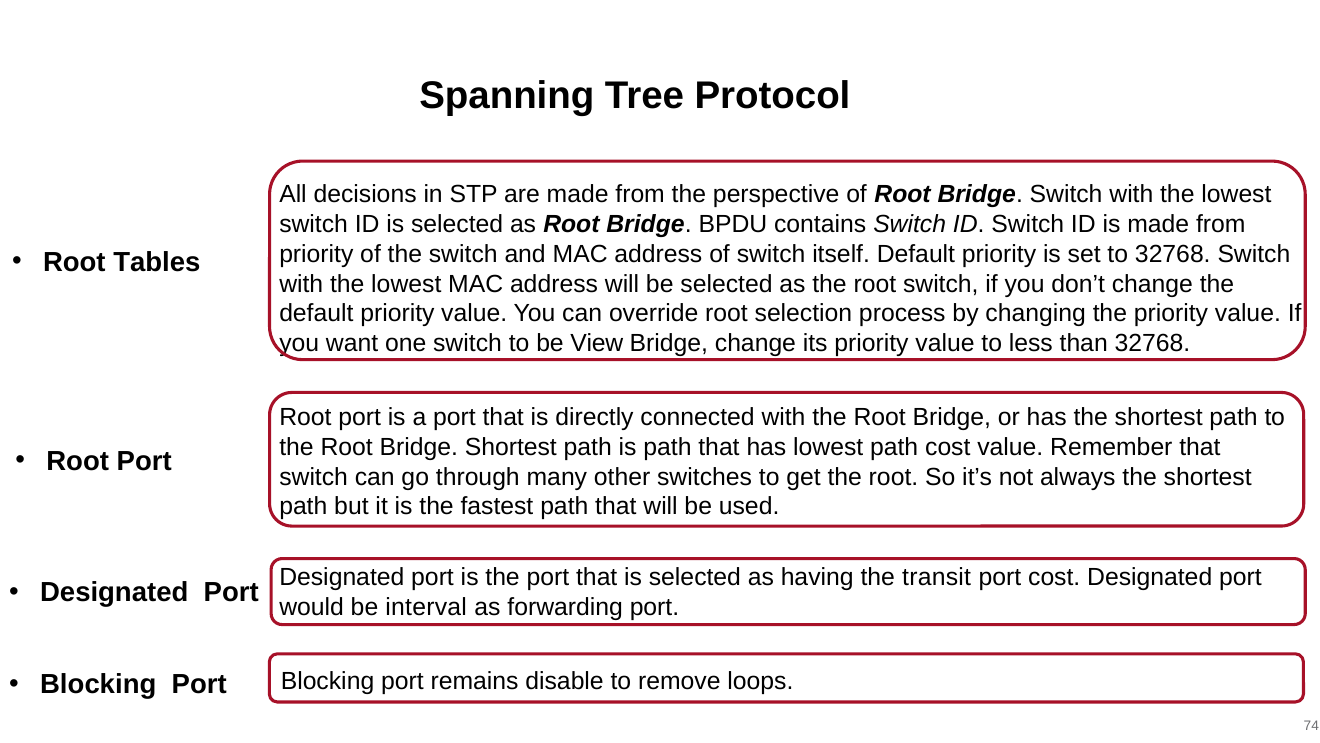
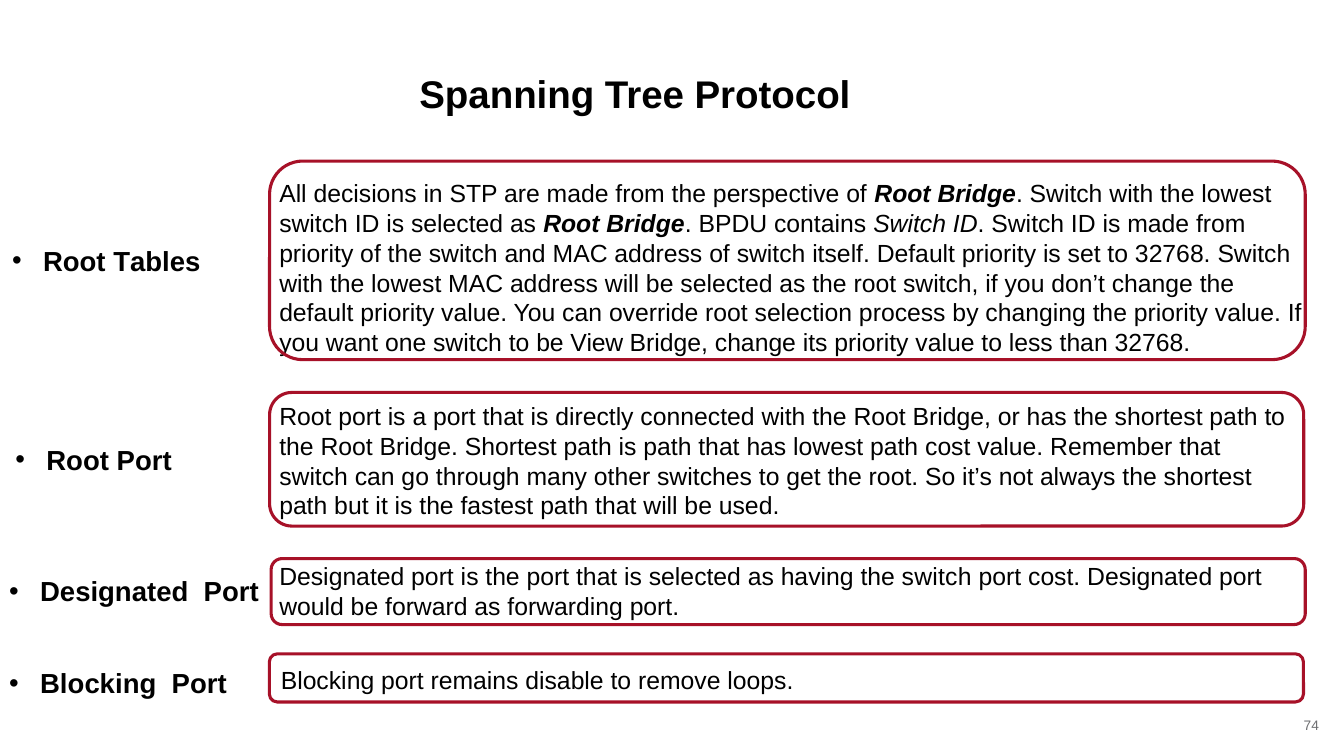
having the transit: transit -> switch (937, 577)
interval: interval -> forward (426, 607)
